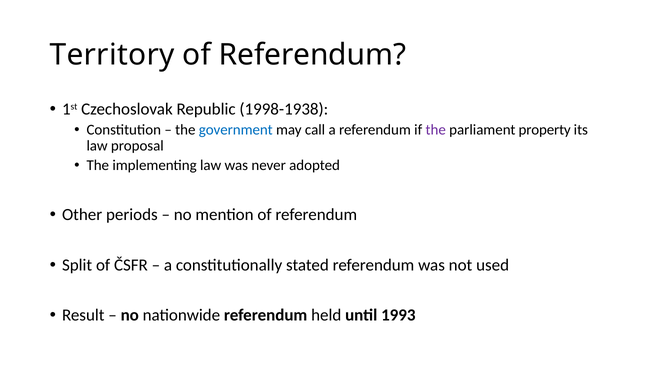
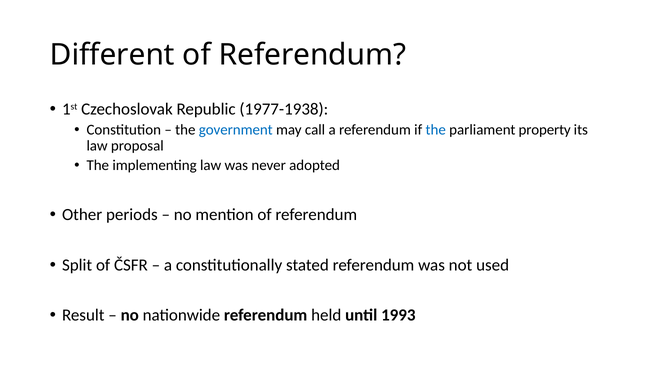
Territory: Territory -> Different (112, 55)
1998-1938: 1998-1938 -> 1977-1938 (284, 109)
the colour: purple -> blue (436, 130)
